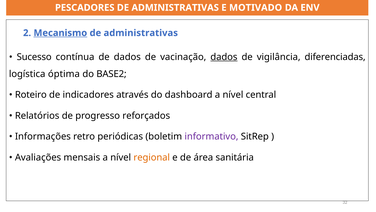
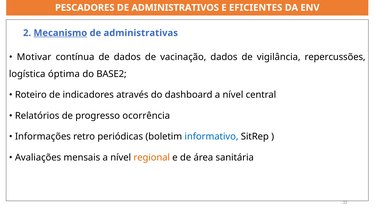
ADMINISTRATIVAS: ADMINISTRATIVAS -> ADMINISTRATIVOS (175, 8)
MOTIVADO: MOTIVADO -> EFICIENTES (256, 8)
Sucesso: Sucesso -> Motivar (34, 57)
dados underline: present -> none (224, 57)
diferenciadas: diferenciadas -> repercussões (335, 57)
reforçados: reforçados -> ocorrência (146, 115)
informativo colour: purple -> blue (211, 136)
